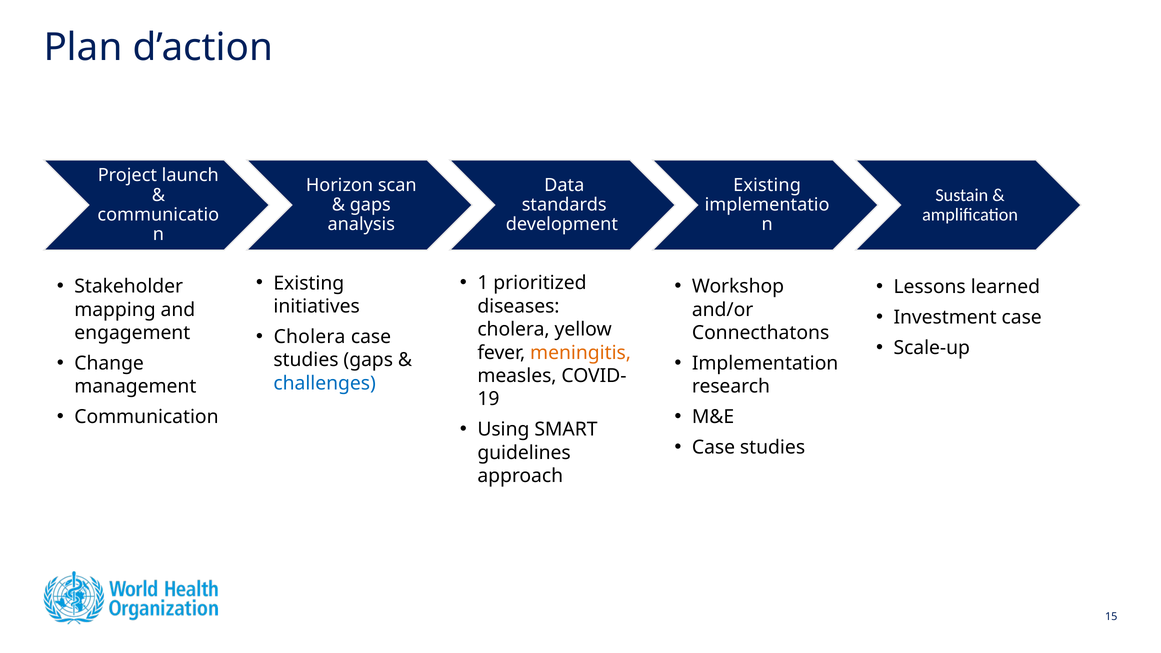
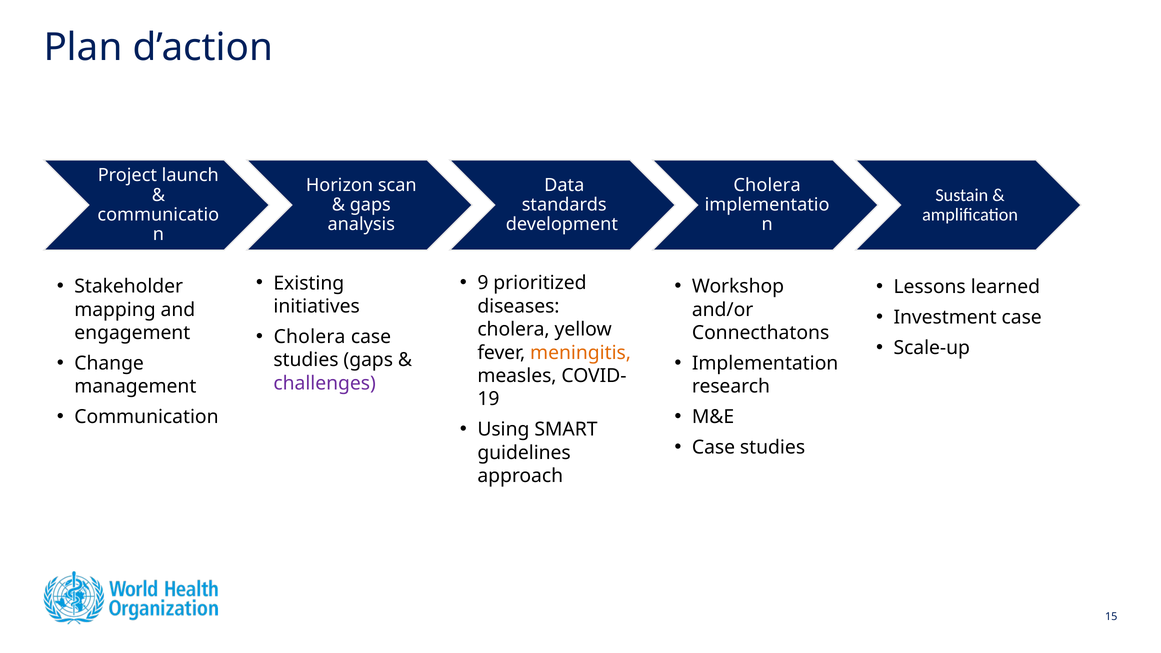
Existing: Existing -> Cholera (767, 185)
1: 1 -> 9 (483, 283)
challenges colour: blue -> purple (325, 383)
